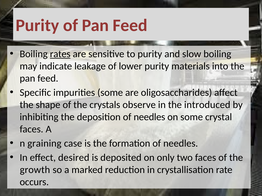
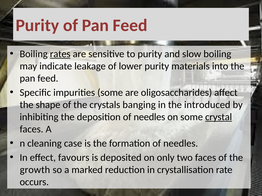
observe: observe -> banging (139, 105)
crystal underline: none -> present (219, 117)
graining: graining -> cleaning (44, 144)
desired: desired -> favours (74, 158)
